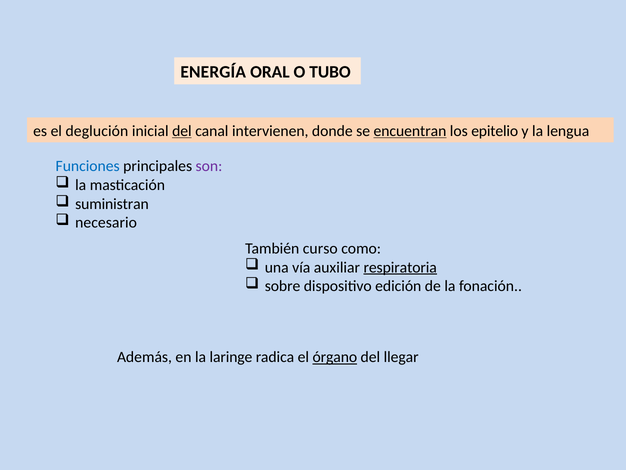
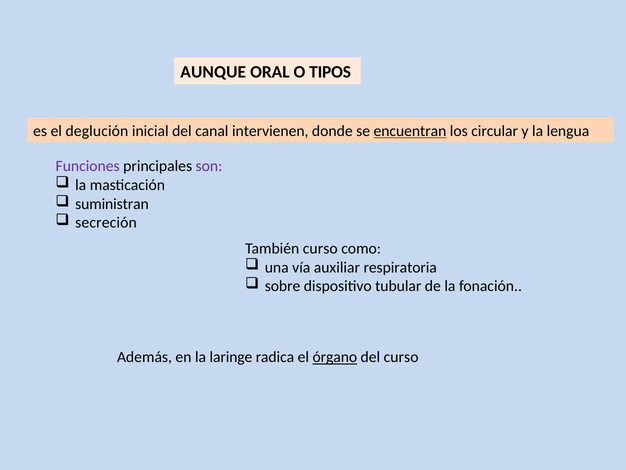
ENERGÍA: ENERGÍA -> AUNQUE (213, 72)
TUBO: TUBO -> TIPOS (330, 72)
del underline: present -> none (182, 131)
epitelio: epitelio -> circular (495, 131)
Funciones colour: blue -> purple (88, 166)
necesario: necesario -> secreción (106, 222)
respiratoria underline: present -> none (400, 267)
edición: edición -> tubular (398, 286)
del llegar: llegar -> curso (401, 357)
